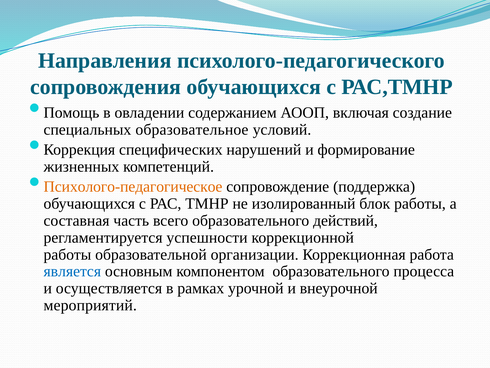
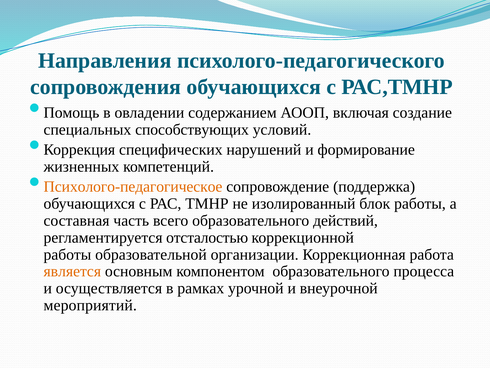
образовательное: образовательное -> способствующих (192, 130)
успешности: успешности -> отсталостью (207, 237)
является colour: blue -> orange (72, 271)
